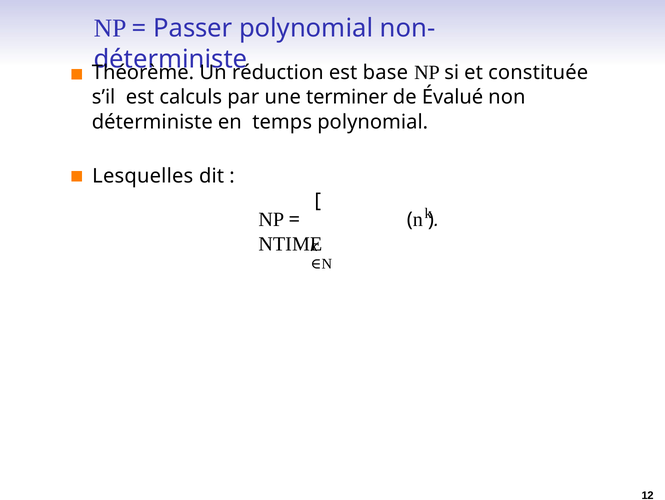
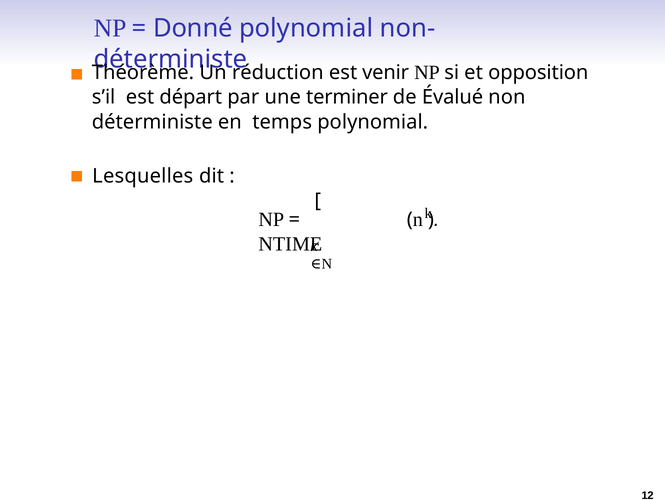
Passer: Passer -> Donné (193, 28)
base: base -> venir (386, 72)
constituée: constituée -> opposition (538, 72)
calculs: calculs -> départ (191, 97)
